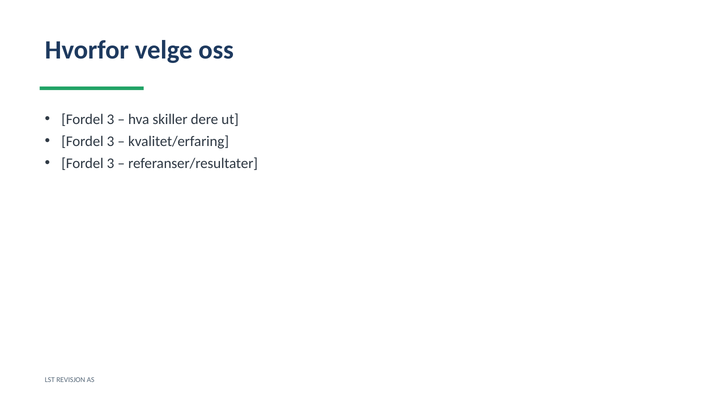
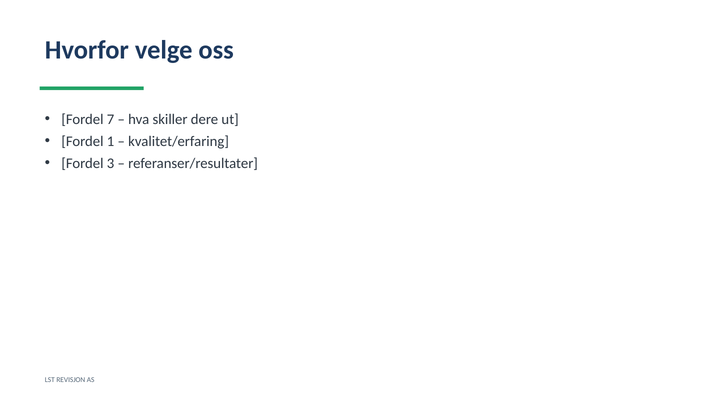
3: 3 -> 7 (111, 119)
3: 3 -> 1 (111, 141)
